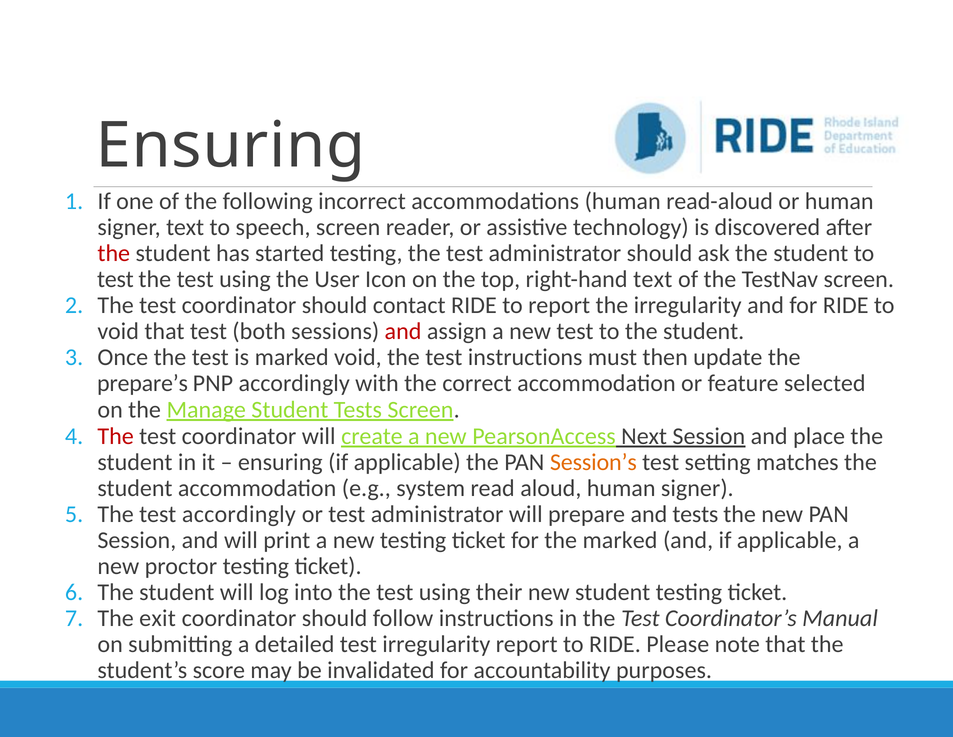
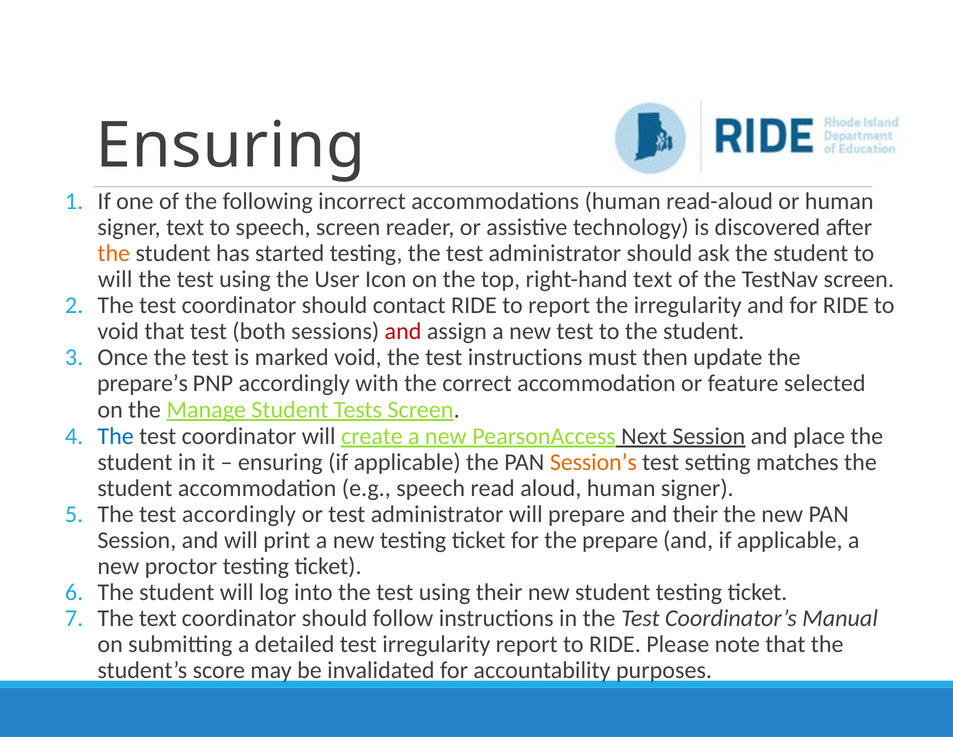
the colour: red -> orange (114, 253)
test: test -> will (115, 279)
The colour: red -> blue (116, 436)
e.g system: system -> speech (431, 488)
and tests: tests -> their (695, 514)
the marked: marked -> prepare (620, 540)
The exit: exit -> text (158, 618)
